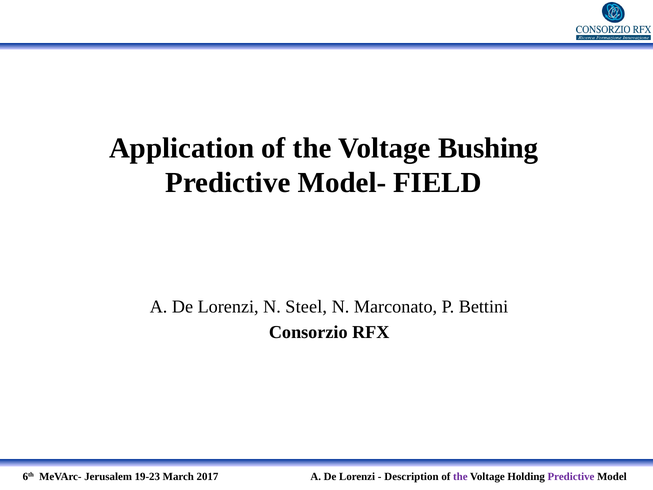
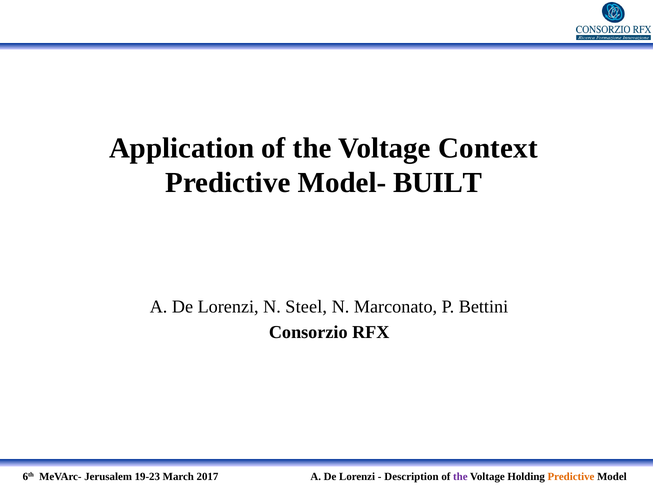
Bushing: Bushing -> Context (488, 148)
FIELD: FIELD -> BUILT (438, 183)
Predictive colour: purple -> orange (571, 476)
